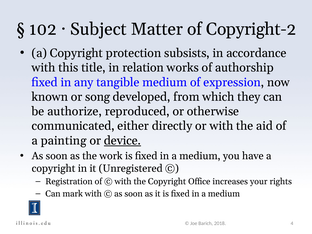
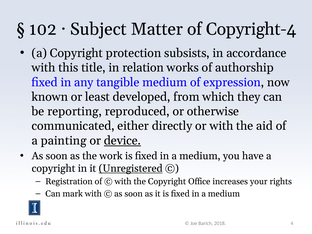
Copyright-2: Copyright-2 -> Copyright-4 (251, 29)
song: song -> least (98, 97)
authorize: authorize -> reporting (75, 111)
Unregistered underline: none -> present (131, 169)
